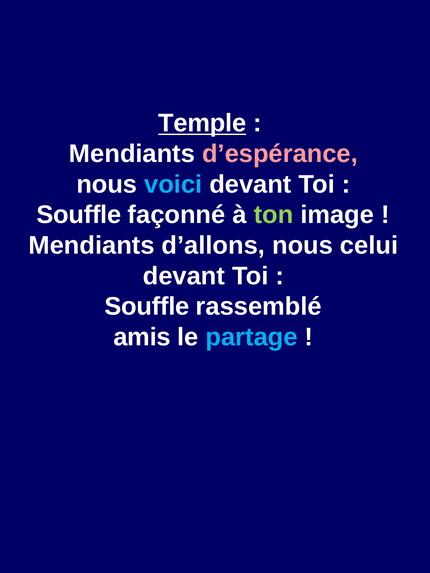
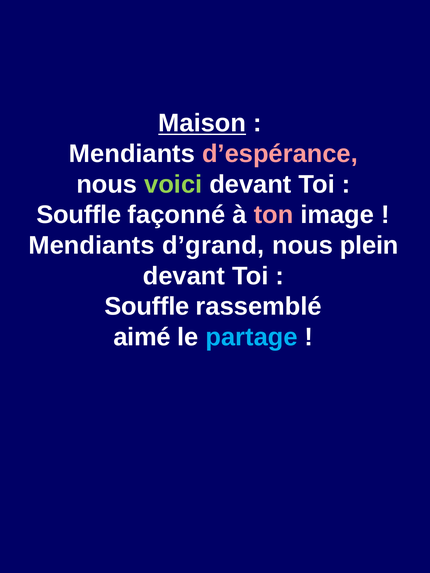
Temple: Temple -> Maison (202, 123)
voici colour: light blue -> light green (173, 184)
ton colour: light green -> pink (273, 215)
d’allons: d’allons -> d’grand (213, 246)
celui: celui -> plein (369, 246)
amis: amis -> aimé (142, 337)
